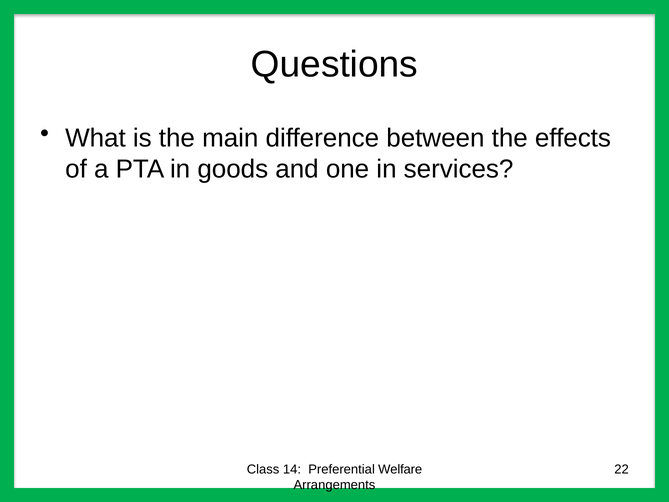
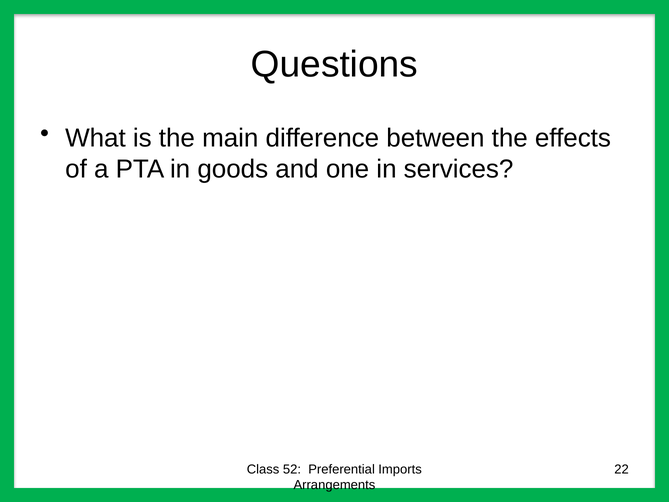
14: 14 -> 52 (292, 469)
Welfare: Welfare -> Imports (400, 469)
